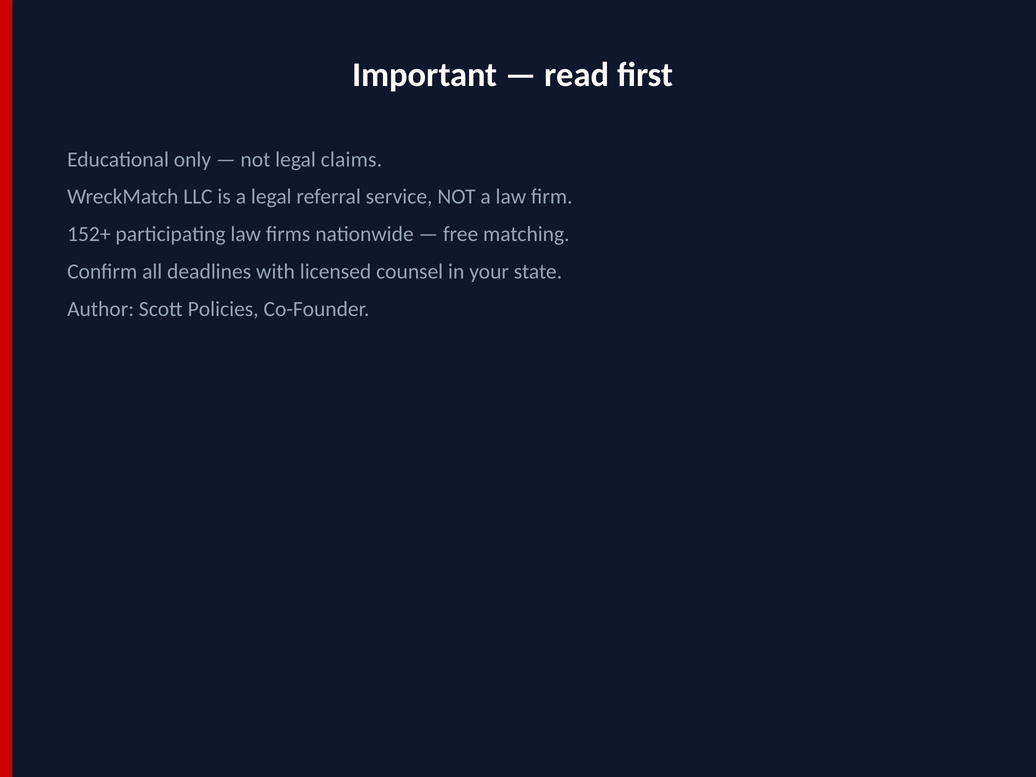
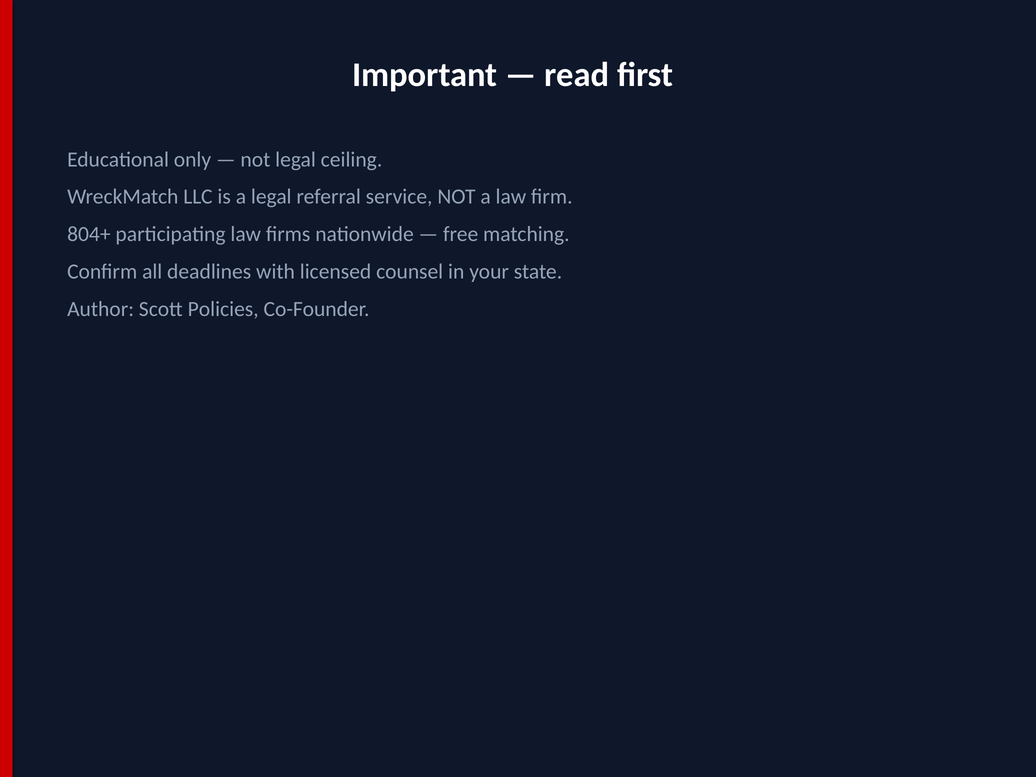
claims: claims -> ceiling (352, 159)
152+: 152+ -> 804+ (89, 234)
